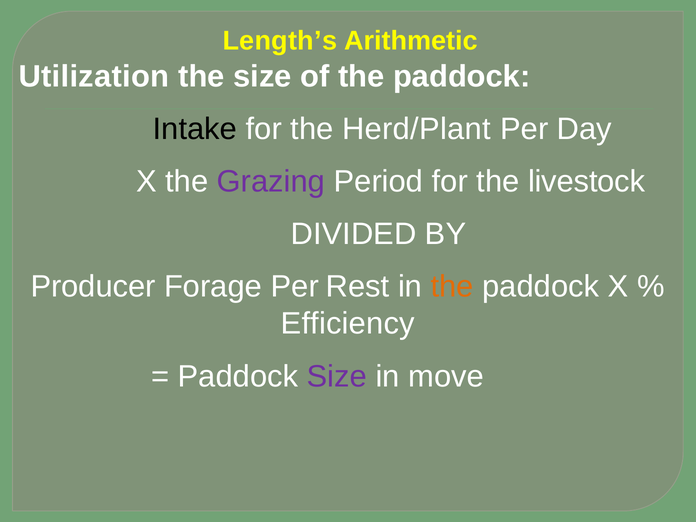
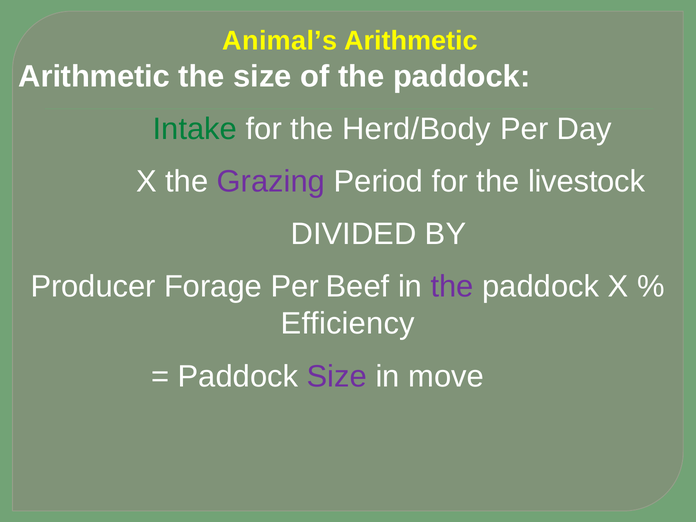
Length’s: Length’s -> Animal’s (280, 41)
Utilization: Utilization -> Arithmetic (94, 76)
Intake colour: black -> green (195, 129)
Herd/Plant: Herd/Plant -> Herd/Body (417, 129)
Rest: Rest -> Beef (358, 287)
the colour: orange -> purple (452, 287)
